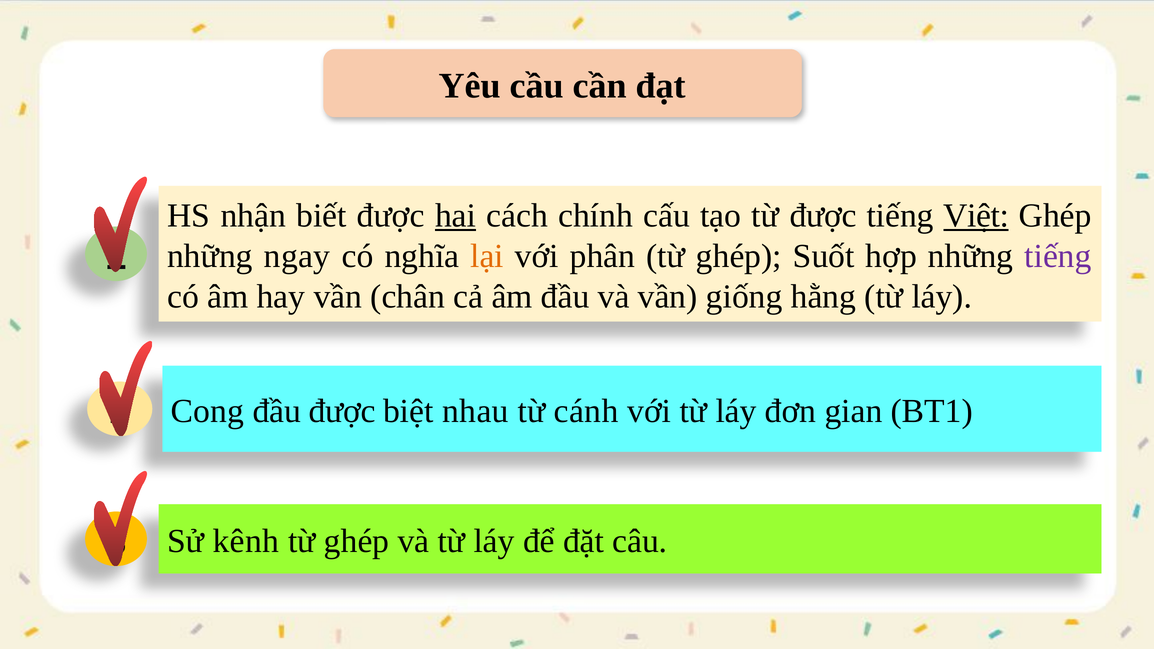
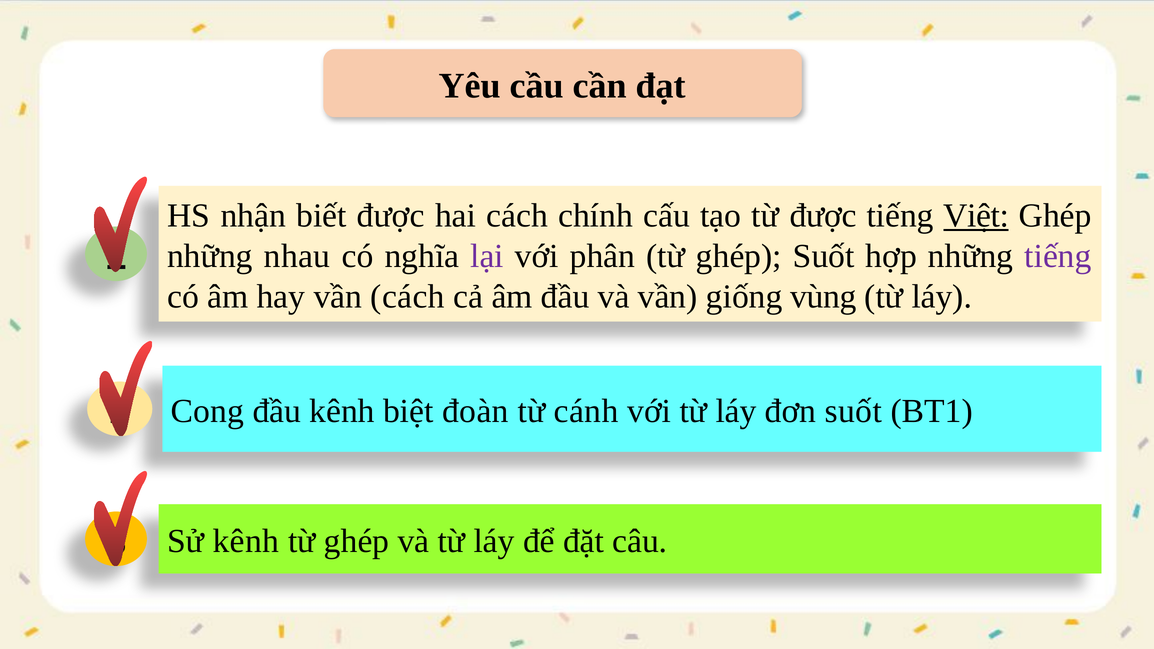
hai underline: present -> none (456, 216)
ngay: ngay -> nhau (297, 256)
lại colour: orange -> purple (487, 256)
vần chân: chân -> cách (408, 297)
hằng: hằng -> vùng (824, 297)
đầu được: được -> kênh (342, 411)
nhau: nhau -> đoàn (475, 411)
đơn gian: gian -> suốt (853, 411)
